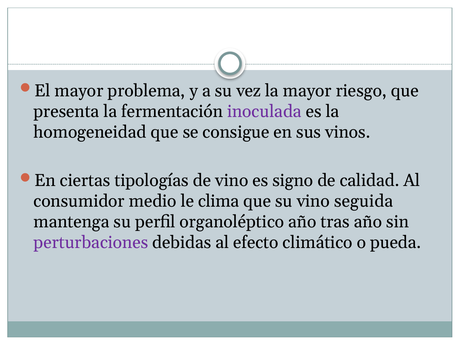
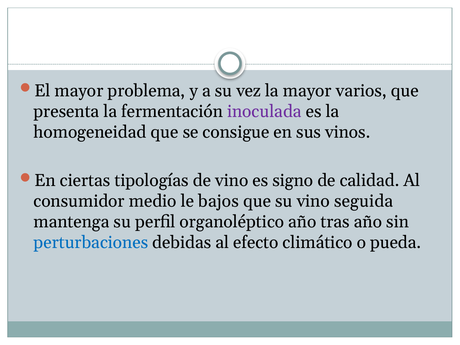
riesgo: riesgo -> varios (361, 91)
clima: clima -> bajos (219, 201)
perturbaciones colour: purple -> blue (91, 243)
